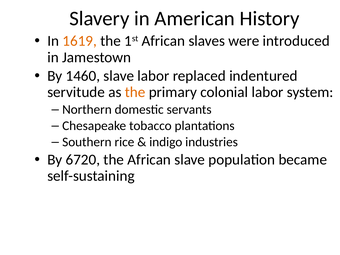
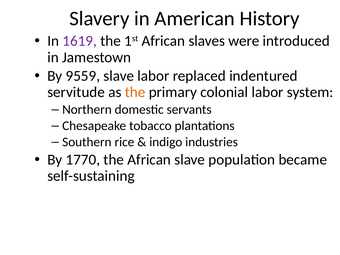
1619 colour: orange -> purple (80, 41)
1460: 1460 -> 9559 (83, 76)
6720: 6720 -> 1770 (83, 160)
